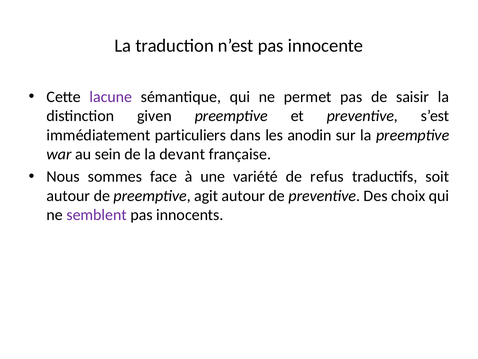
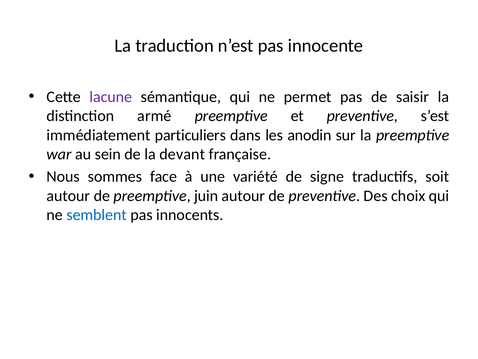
given: given -> armé (154, 116)
refus: refus -> signe (327, 176)
agit: agit -> juin (206, 196)
semblent colour: purple -> blue (97, 215)
